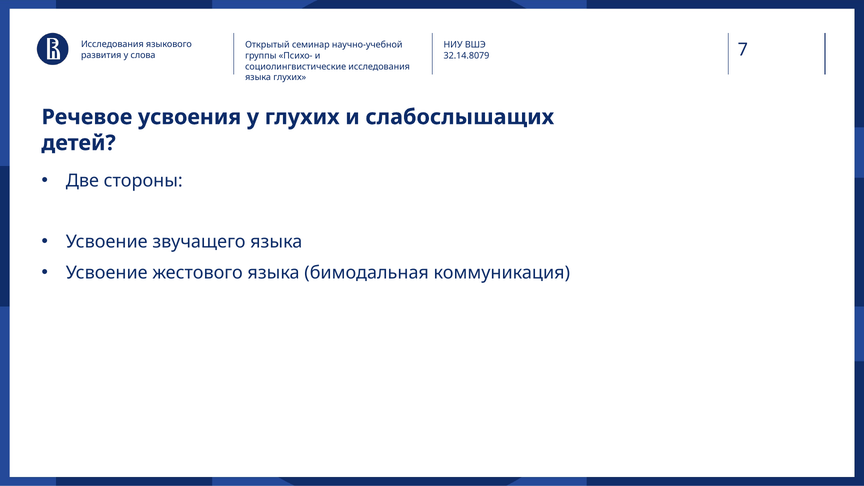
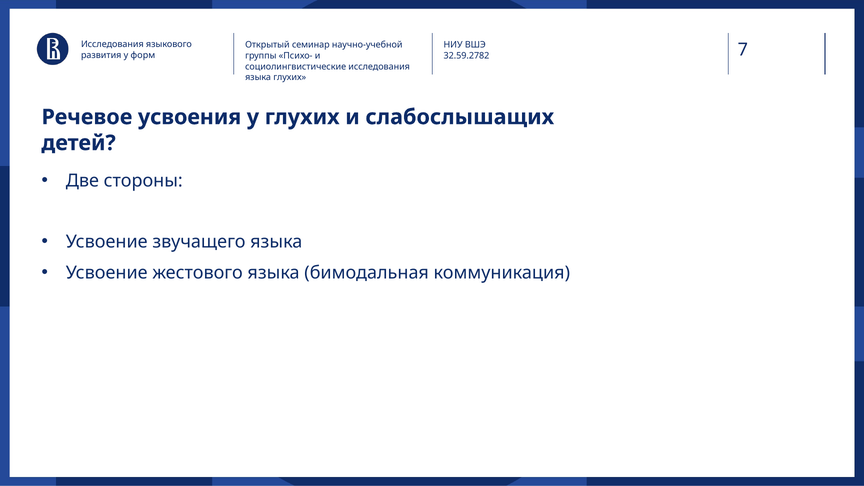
слова: слова -> форм (143, 55)
32.14.8079: 32.14.8079 -> 32.59.2782 (467, 56)
